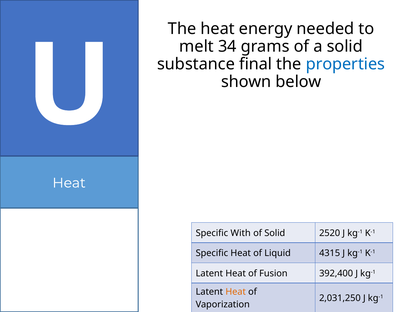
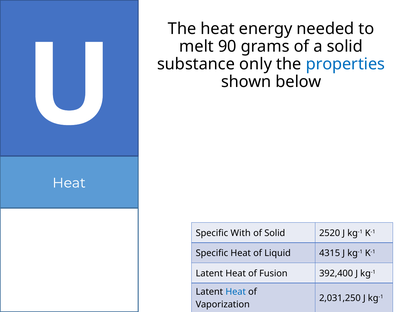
34: 34 -> 90 (227, 46)
final: final -> only (256, 64)
Heat colour: orange -> blue (236, 291)
